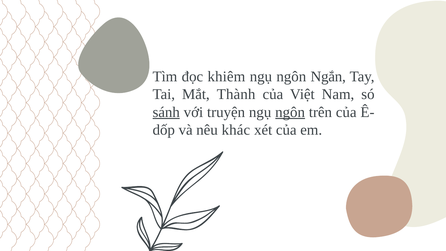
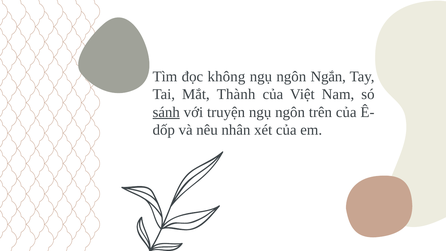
khiêm: khiêm -> không (226, 76)
ngôn underline: present -> none (290, 112)
khác: khác -> nhân (236, 130)
